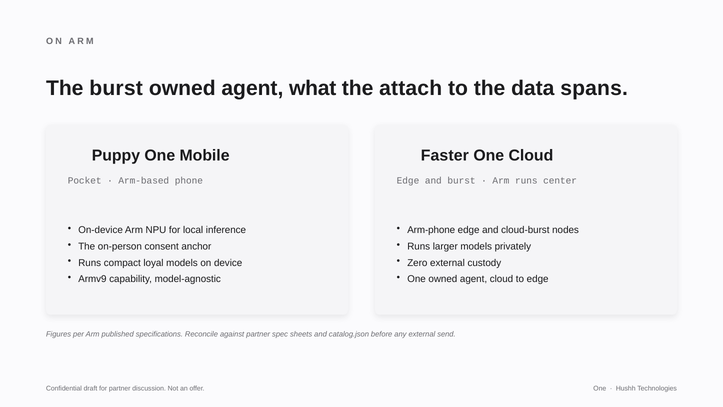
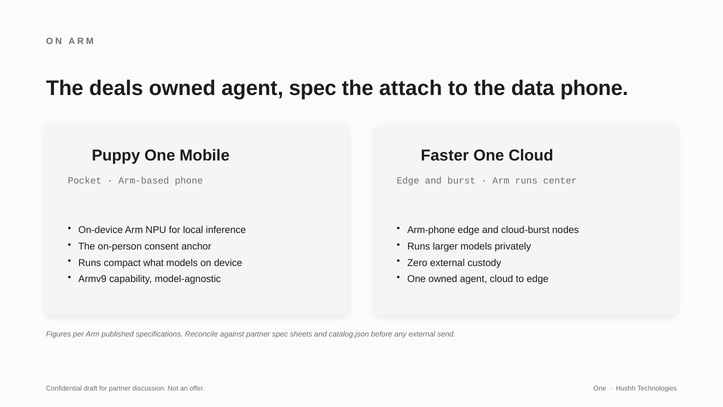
The burst: burst -> deals (116, 88)
agent what: what -> spec (313, 88)
data spans: spans -> phone (594, 88)
loyal: loyal -> what (154, 263)
